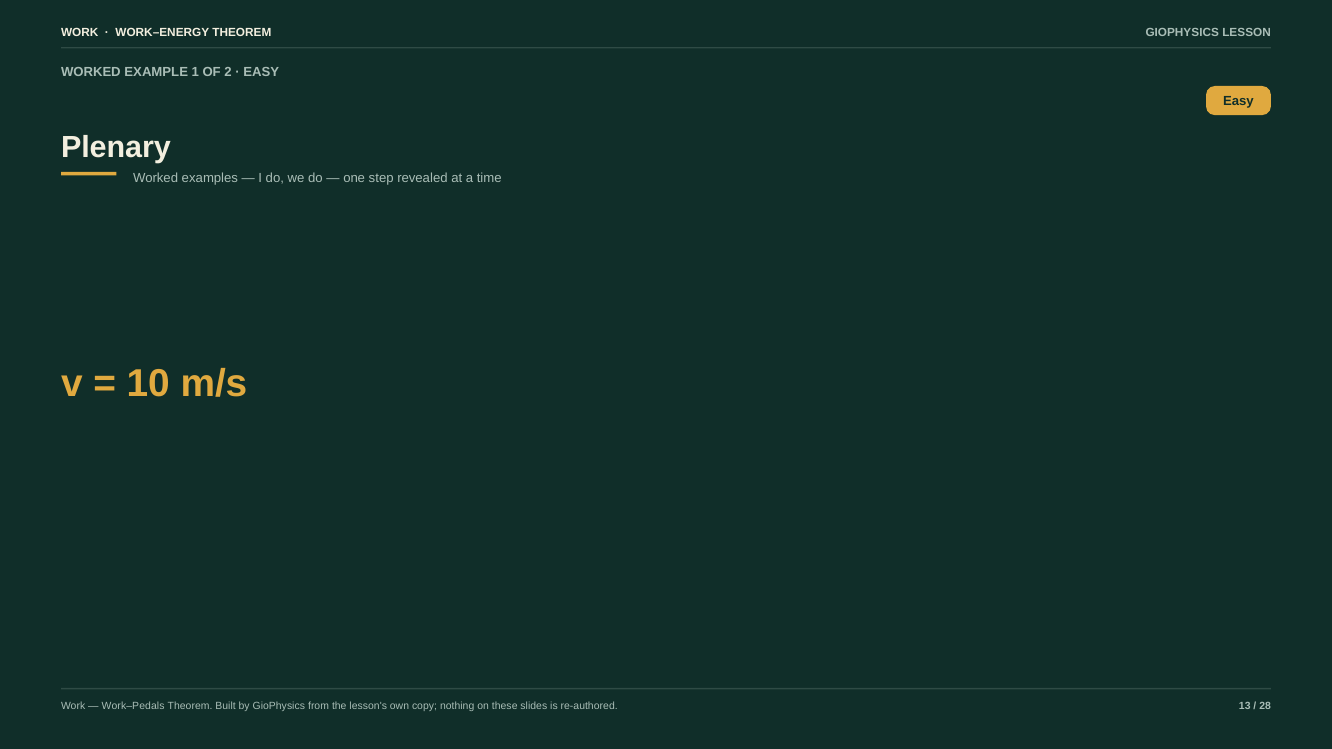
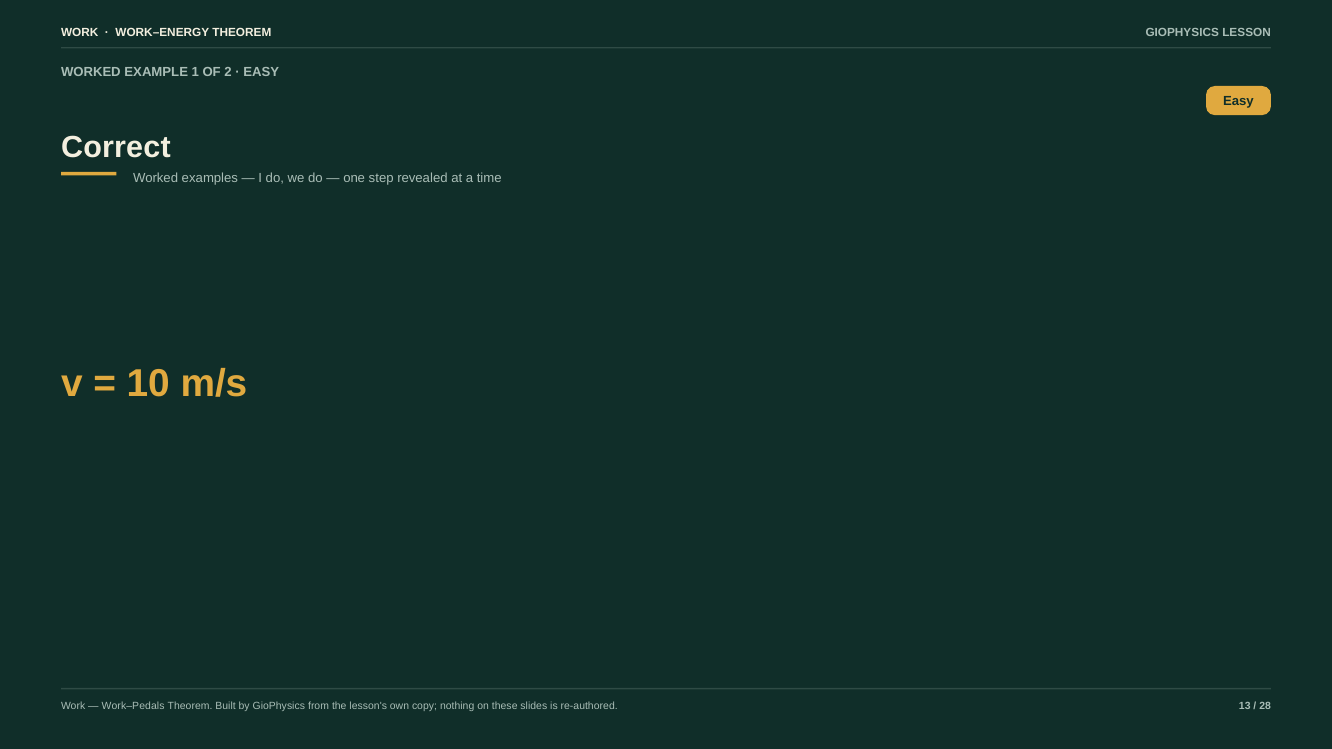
Plenary: Plenary -> Correct (116, 148)
